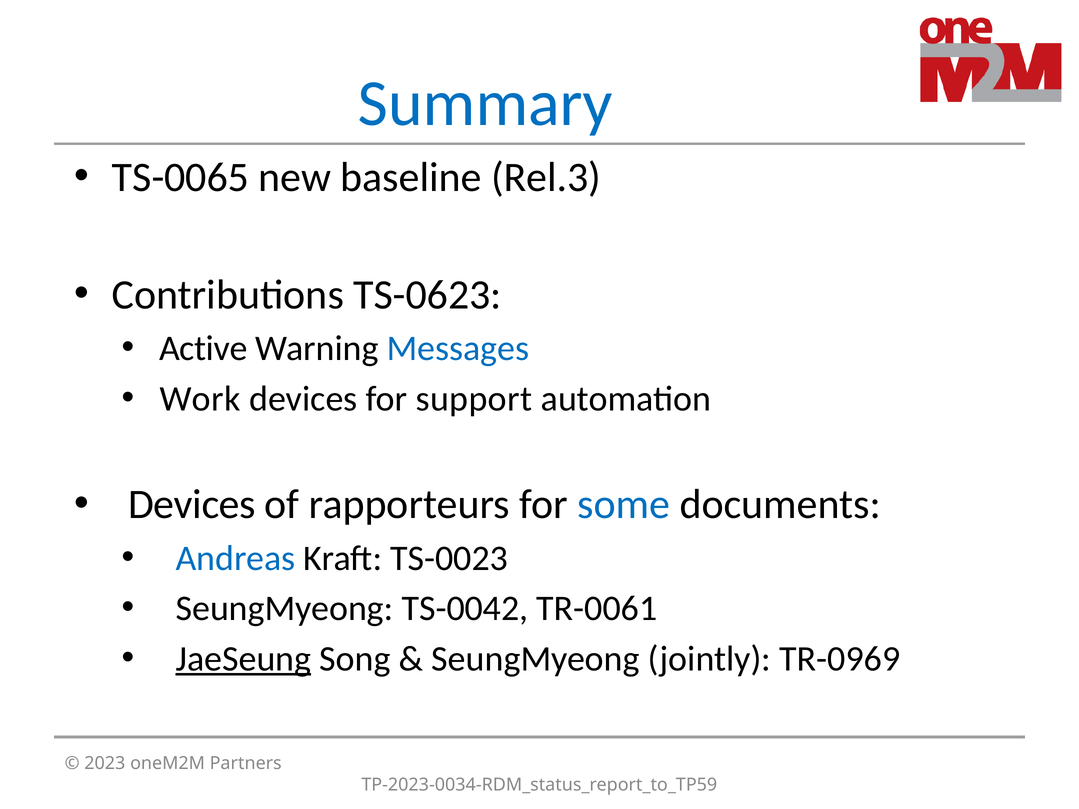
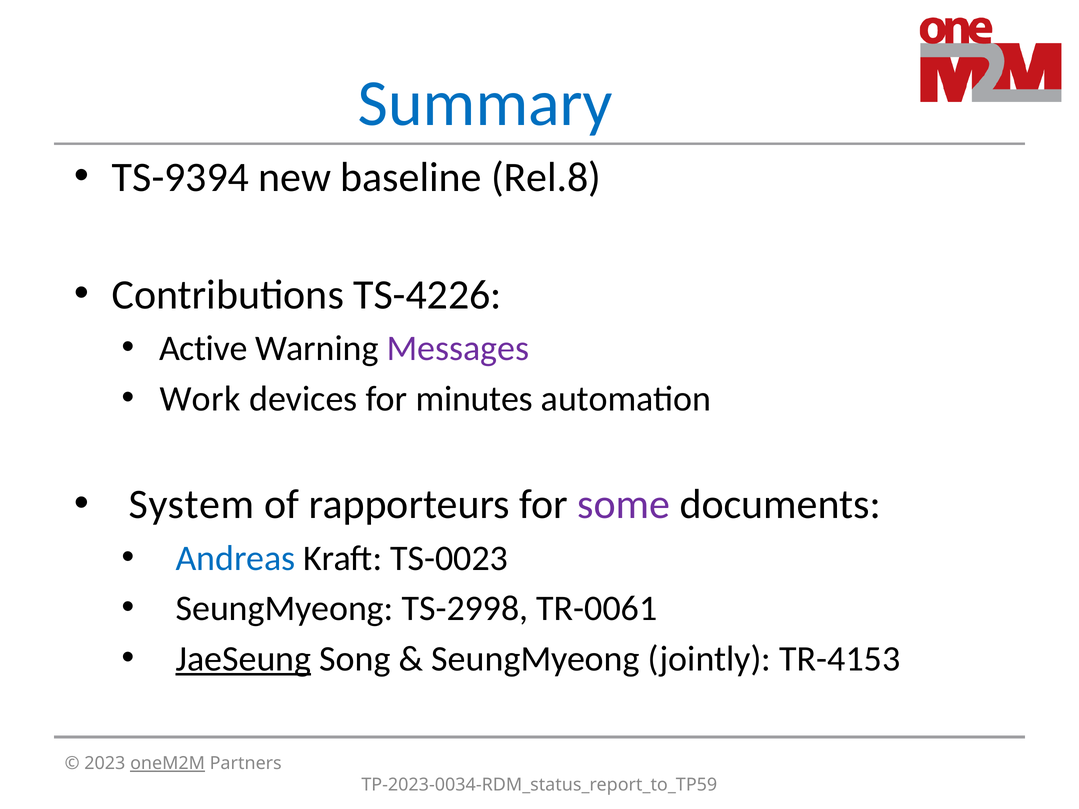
TS-0065: TS-0065 -> TS-9394 (180, 177)
Rel.3: Rel.3 -> Rel.8 (546, 177)
TS-0623: TS-0623 -> TS-4226 (427, 295)
Messages colour: blue -> purple (458, 349)
support: support -> minutes (474, 399)
Devices: Devices -> System (191, 505)
some colour: blue -> purple (624, 505)
TS-0042: TS-0042 -> TS-2998 (465, 609)
TR-0969: TR-0969 -> TR-4153 (840, 659)
oneM2M underline: none -> present (168, 764)
